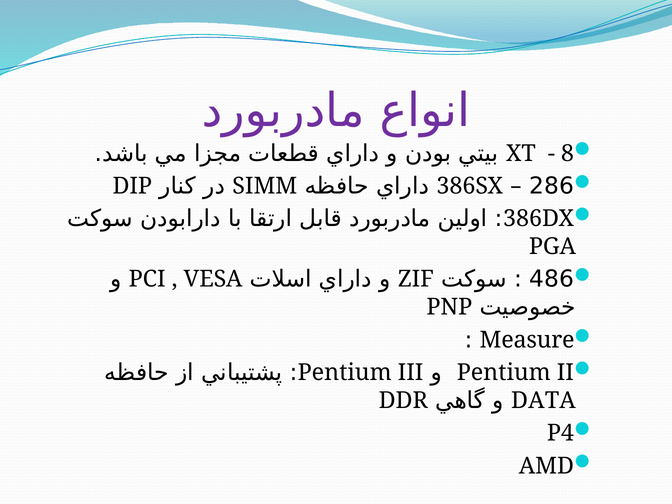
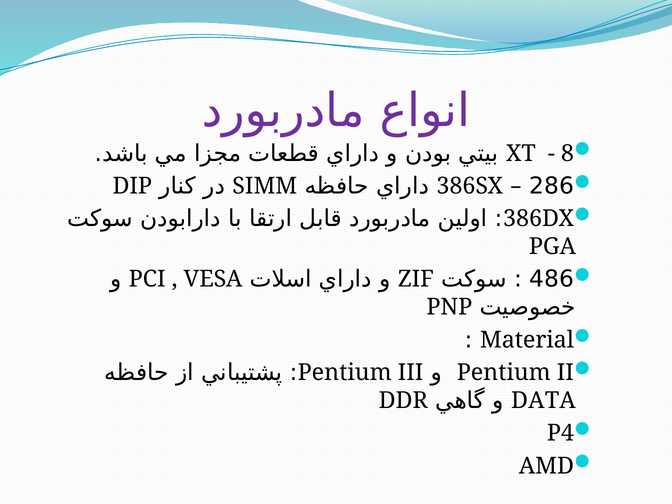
Measure: Measure -> Material (527, 340)
